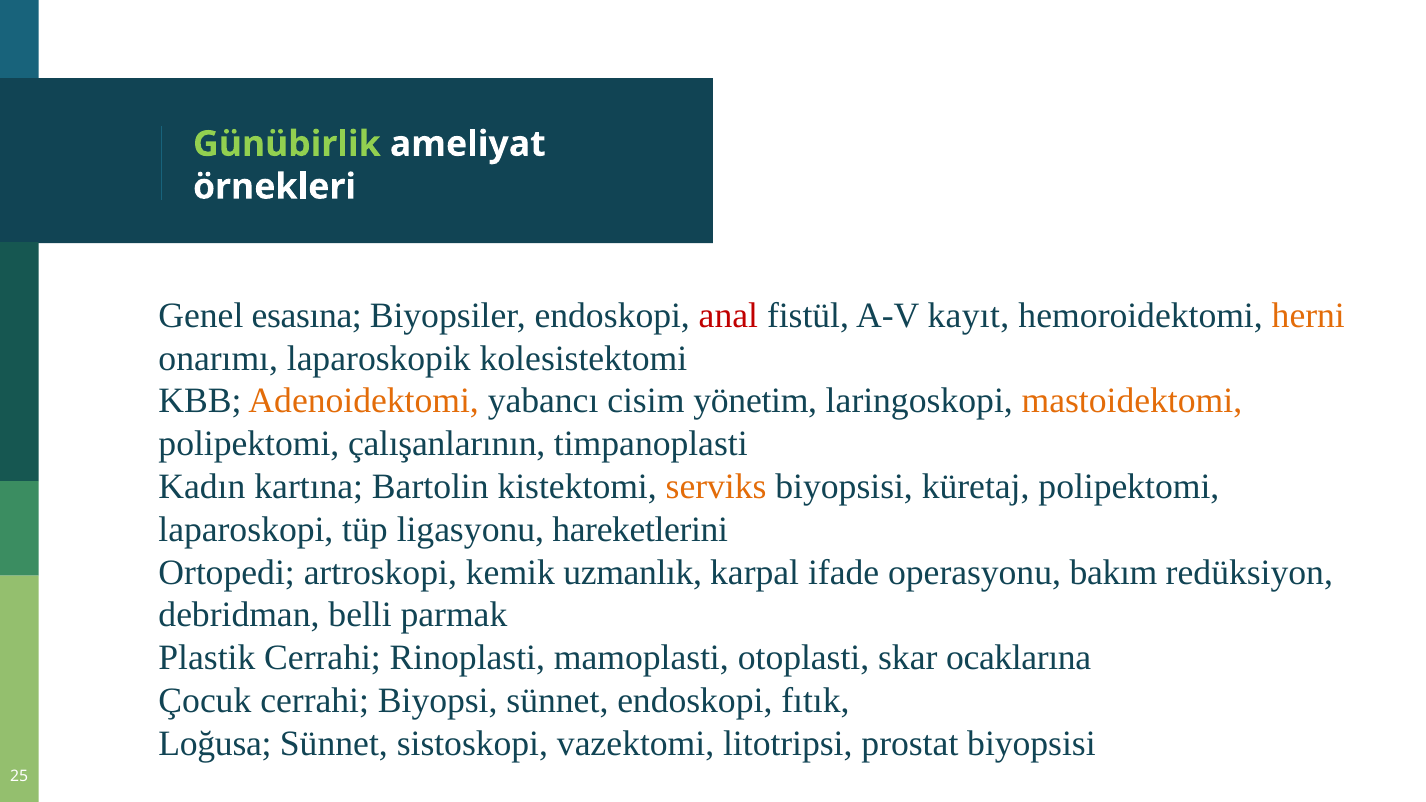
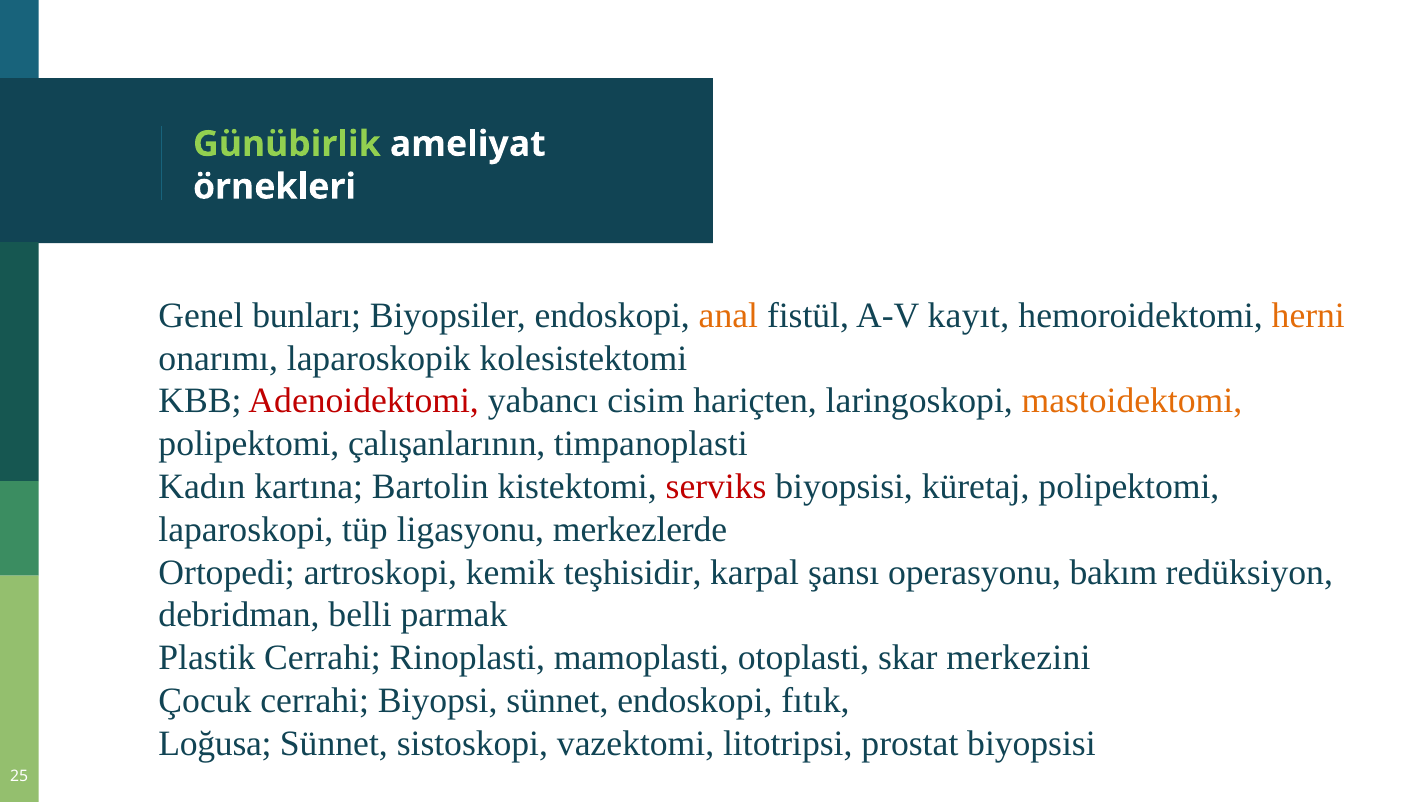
esasına: esasına -> bunları (307, 316)
anal colour: red -> orange (728, 316)
Adenoidektomi colour: orange -> red (364, 401)
yönetim: yönetim -> hariçten (755, 401)
serviks colour: orange -> red (716, 487)
hareketlerini: hareketlerini -> merkezlerde (640, 530)
uzmanlık: uzmanlık -> teşhisidir (633, 572)
ifade: ifade -> şansı (844, 572)
ocaklarına: ocaklarına -> merkezini (1018, 658)
